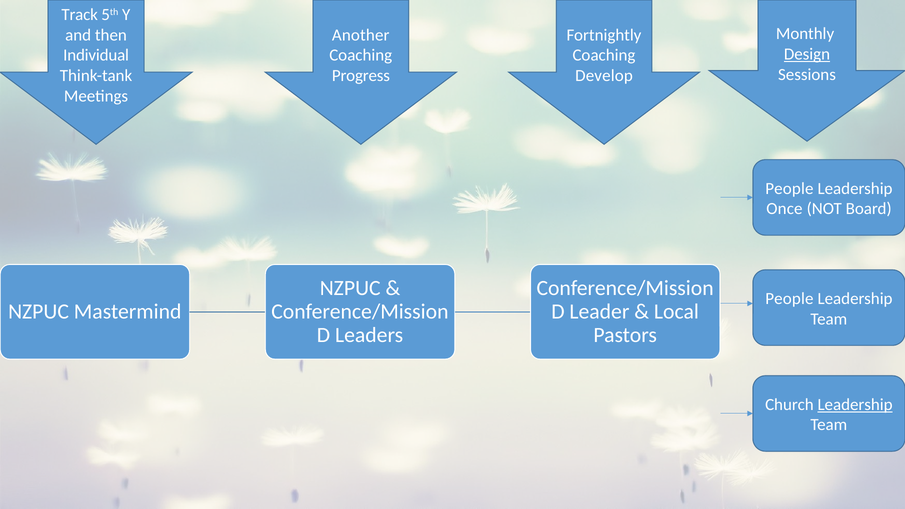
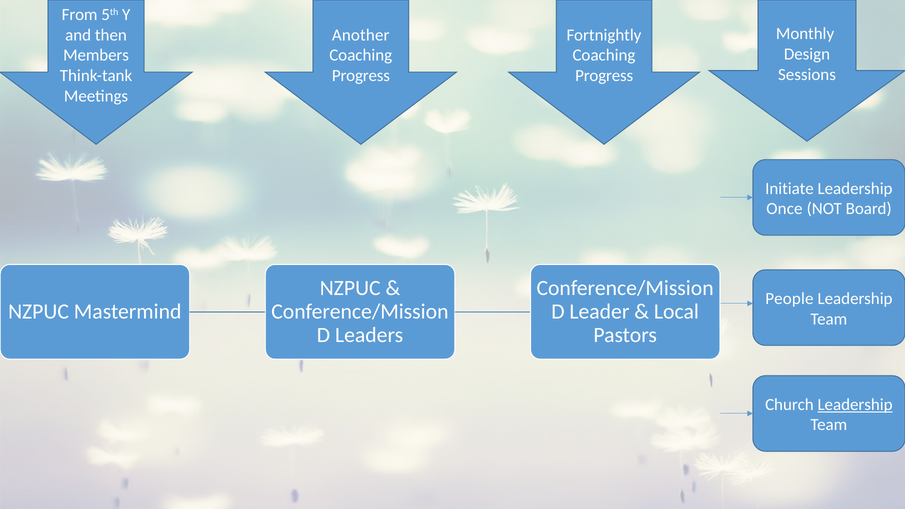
Track: Track -> From (80, 15)
Design underline: present -> none (807, 54)
Individual: Individual -> Members (96, 55)
Develop: Develop -> Progress (604, 76)
People: People -> Initiate (789, 188)
